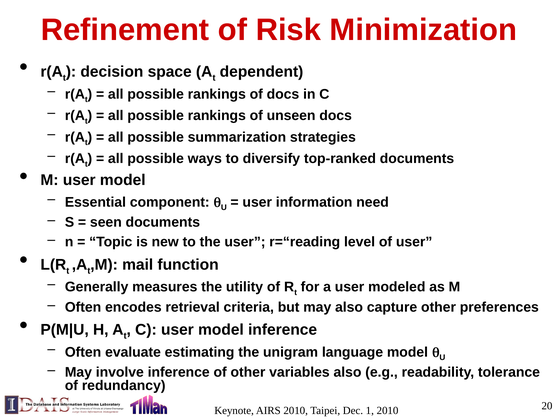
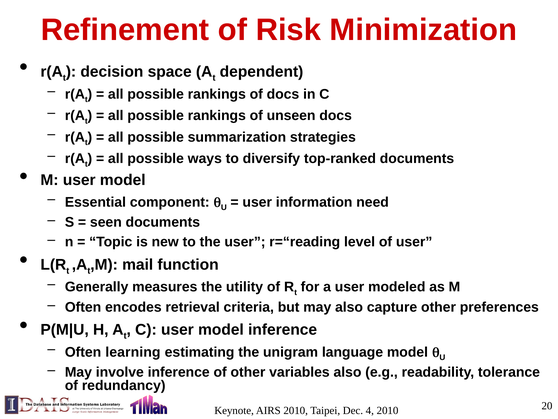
evaluate: evaluate -> learning (133, 352)
1: 1 -> 4 (370, 410)
